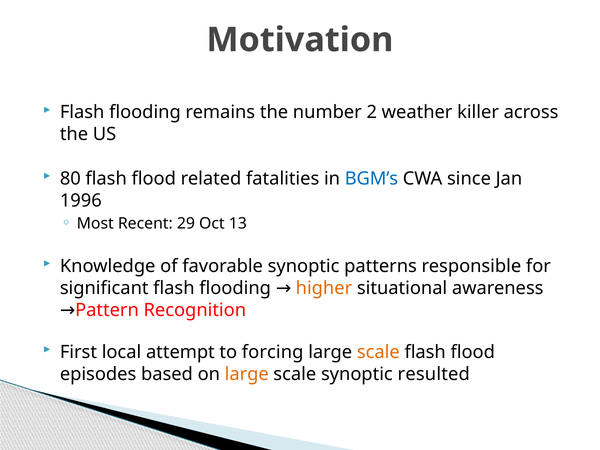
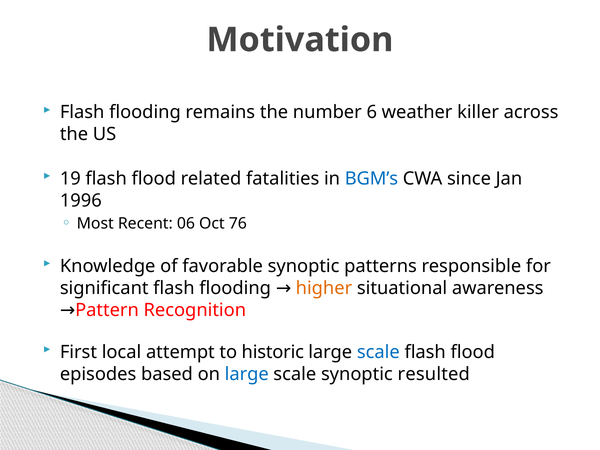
2: 2 -> 6 (372, 112)
80: 80 -> 19 (70, 178)
29: 29 -> 06 (186, 223)
13: 13 -> 76 (238, 223)
forcing: forcing -> historic (273, 352)
scale colour: orange -> blue (378, 352)
large colour: orange -> blue (247, 374)
